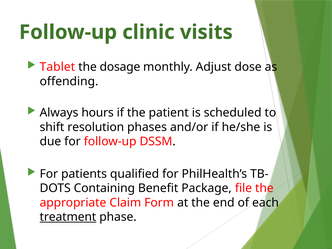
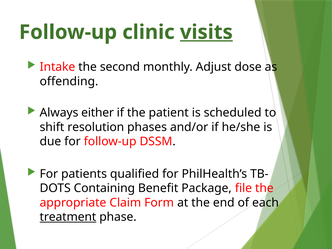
visits underline: none -> present (206, 32)
Tablet: Tablet -> Intake (57, 67)
dosage: dosage -> second (120, 67)
hours: hours -> either (98, 113)
